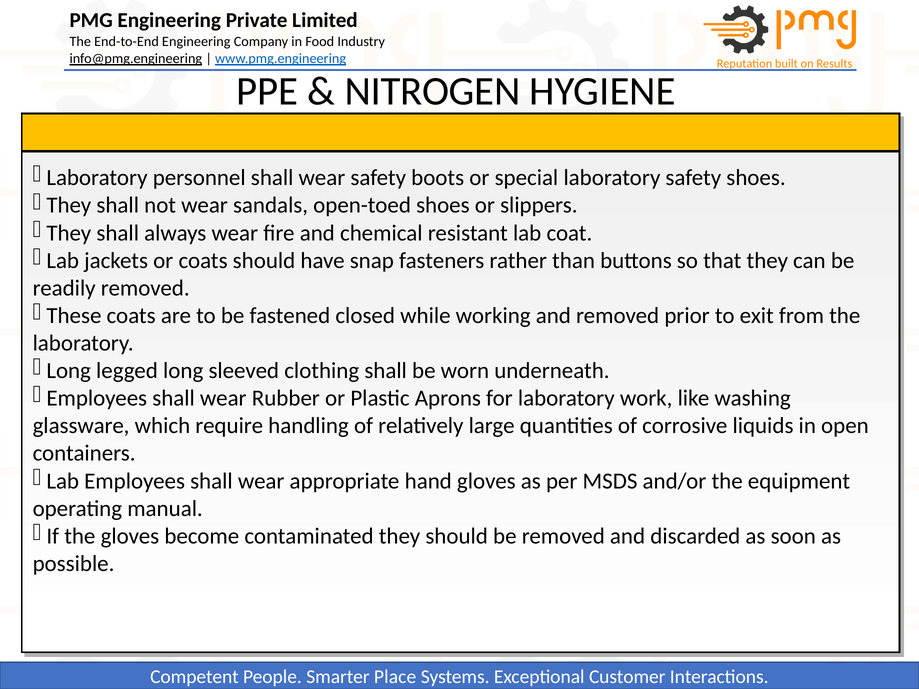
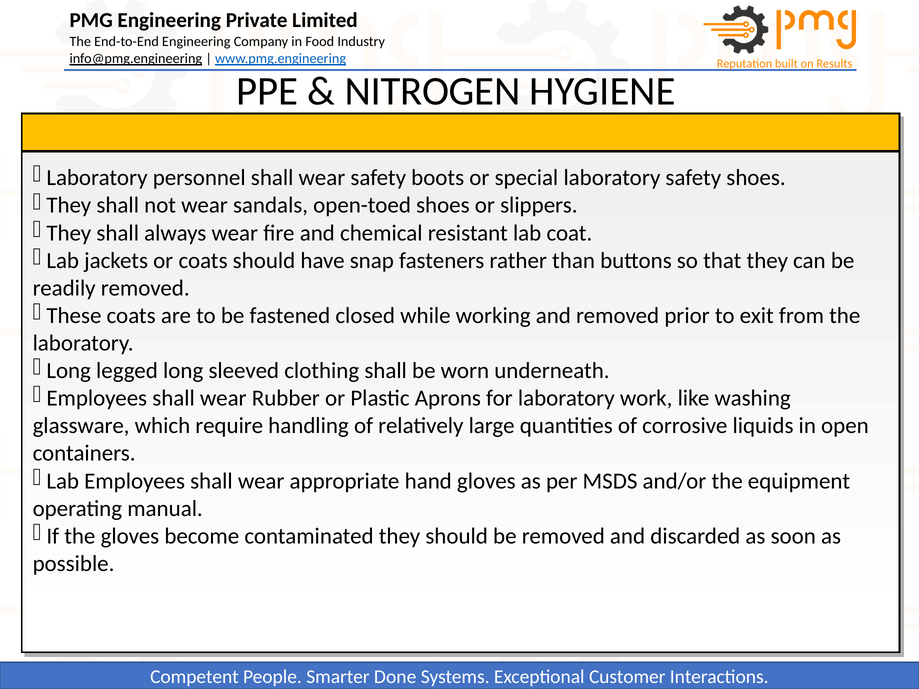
Place: Place -> Done (395, 677)
